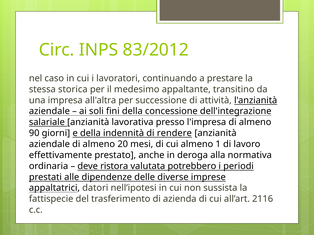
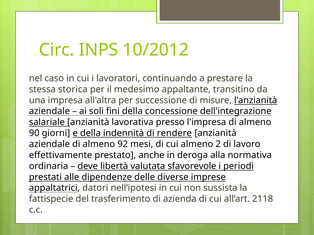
83/2012: 83/2012 -> 10/2012 (156, 50)
attività: attività -> misure (216, 100)
20: 20 -> 92 (123, 144)
1: 1 -> 2 (218, 144)
ristora: ristora -> libertà (114, 166)
potrebbero: potrebbero -> sfavorevole (192, 166)
2116: 2116 -> 2118 (263, 199)
